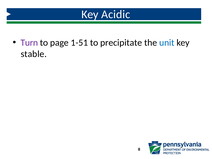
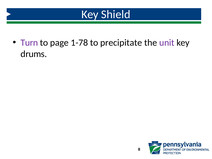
Acidic: Acidic -> Shield (116, 14)
1-51: 1-51 -> 1-78 (79, 43)
unit colour: blue -> purple (167, 43)
stable: stable -> drums (34, 54)
